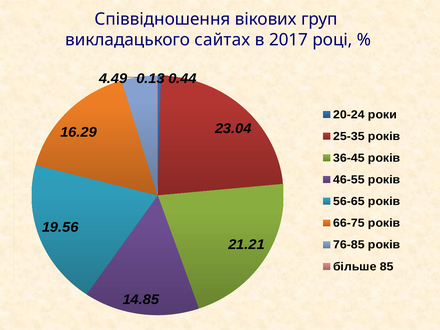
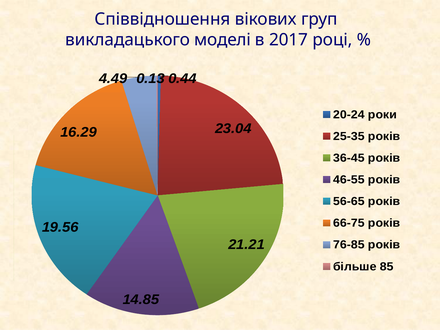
сайтах: сайтах -> моделі (223, 40)
